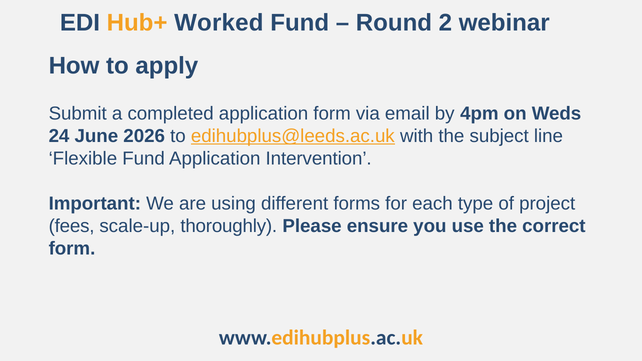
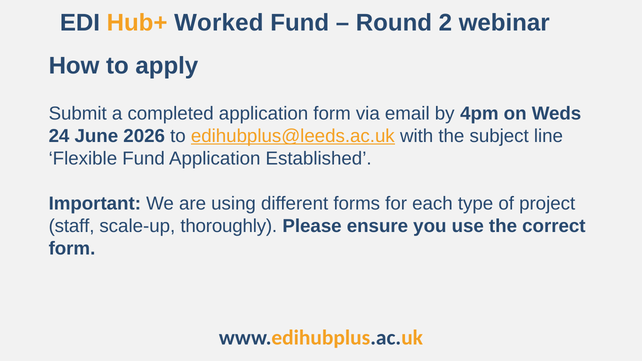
Intervention: Intervention -> Established (319, 158)
fees: fees -> staff (72, 226)
